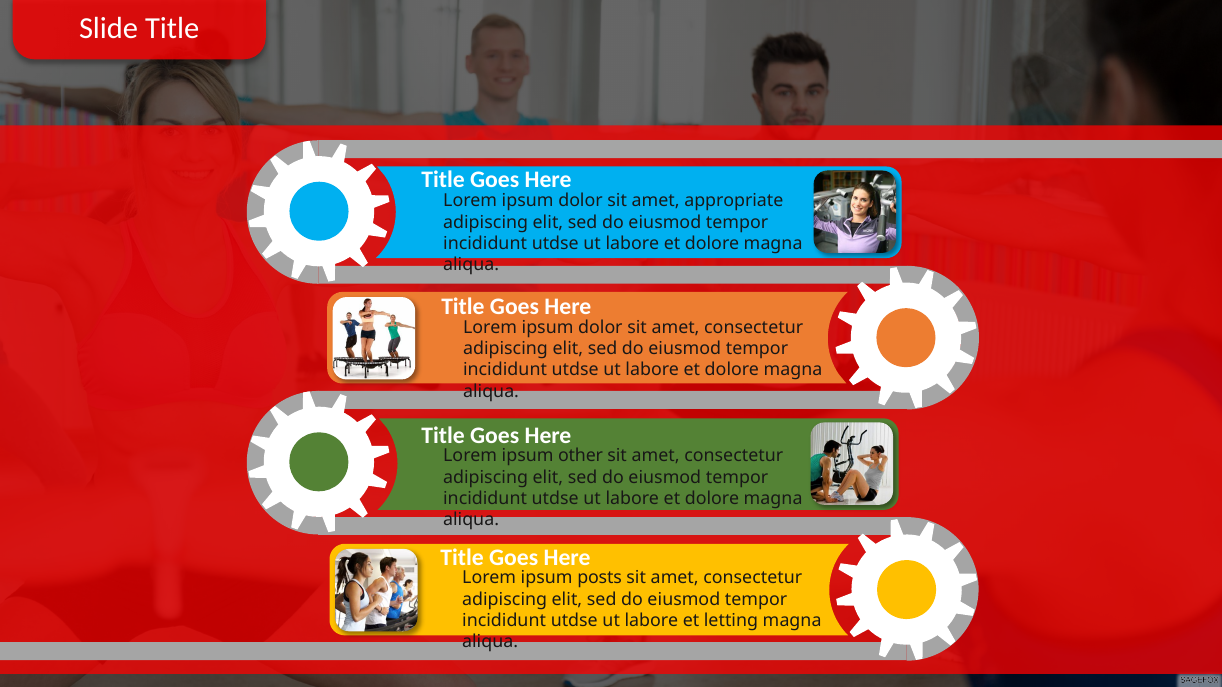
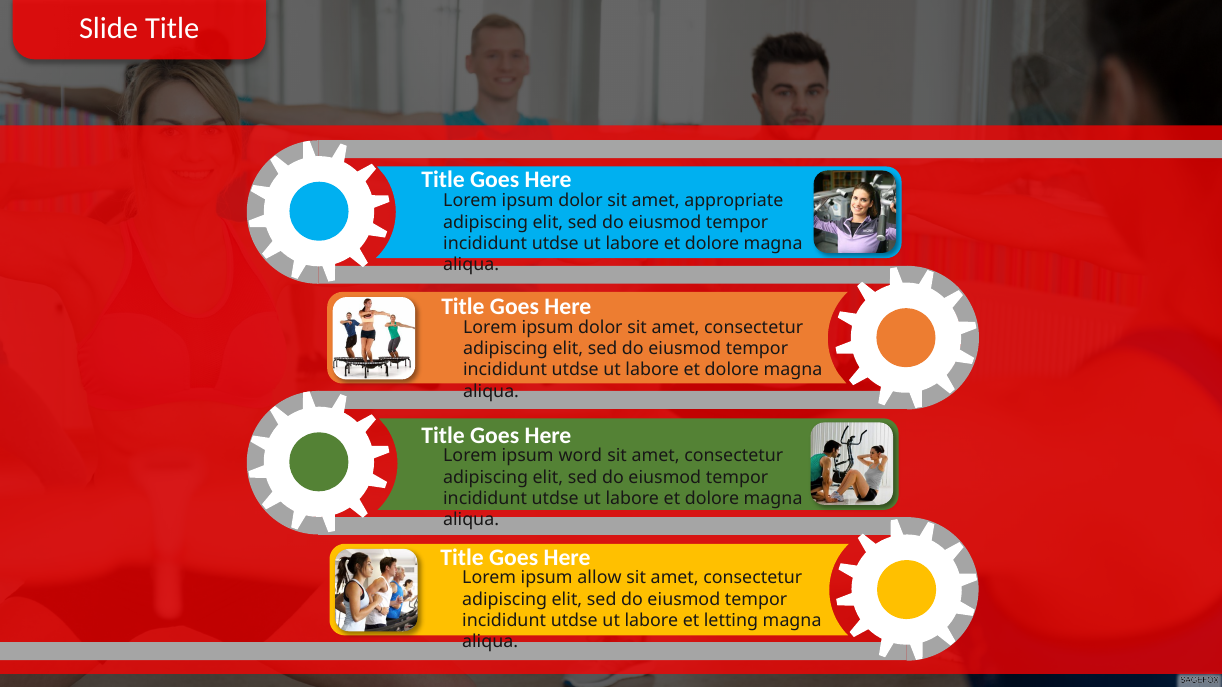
other: other -> word (580, 456)
posts: posts -> allow (599, 578)
